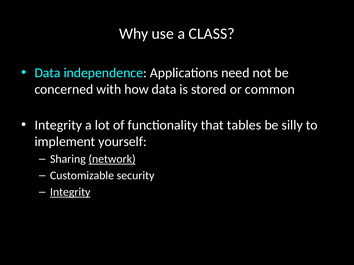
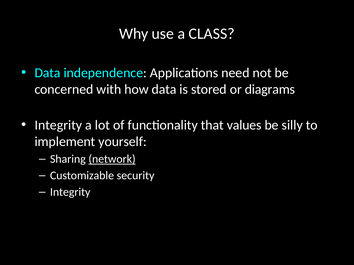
common: common -> diagrams (270, 89)
tables: tables -> values (244, 125)
Integrity underline: present -> none (70, 192)
